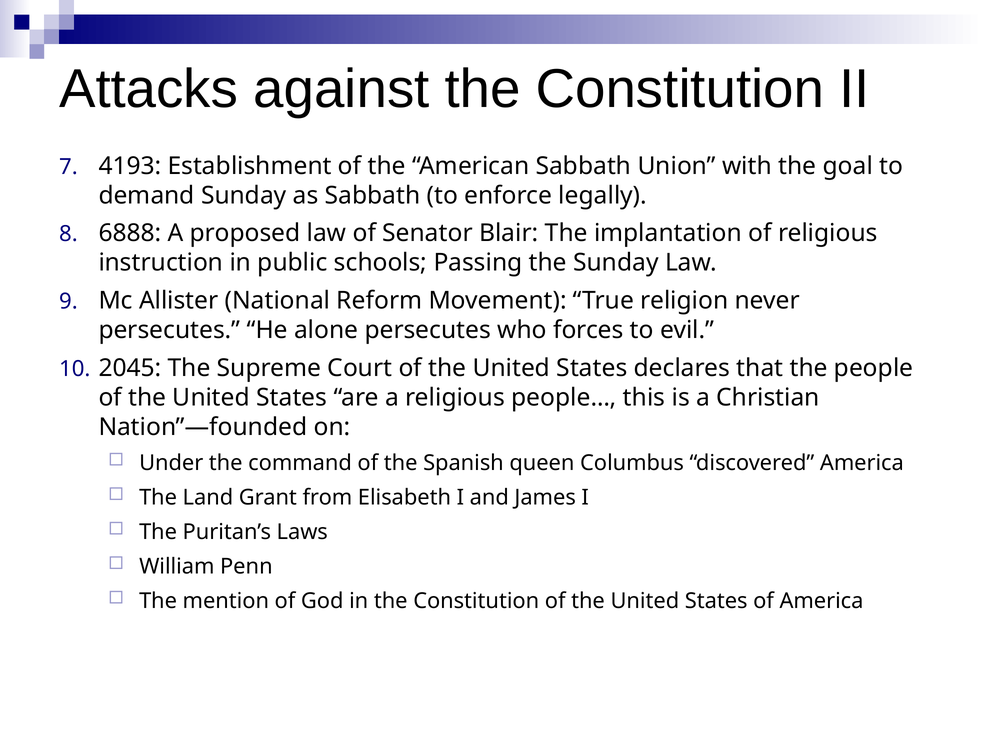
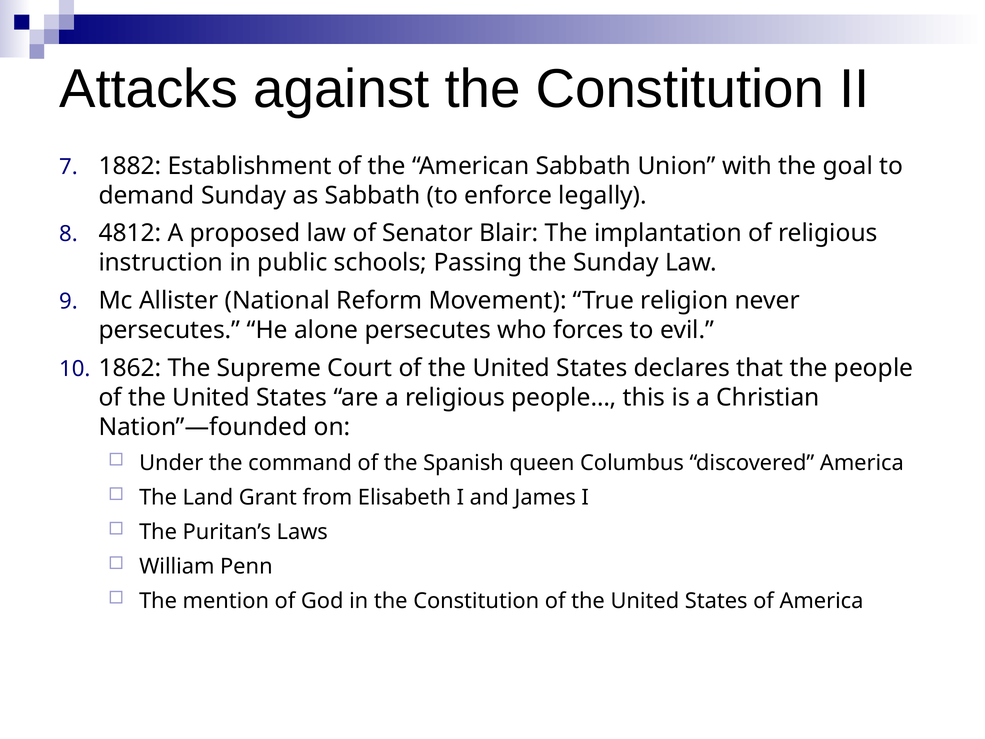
4193: 4193 -> 1882 (130, 166)
6888: 6888 -> 4812 (130, 233)
2045: 2045 -> 1862 (130, 368)
